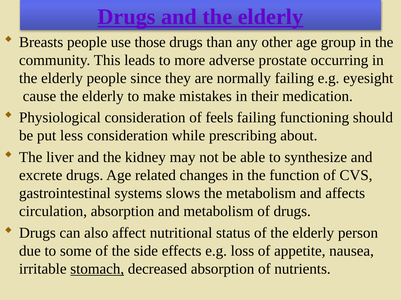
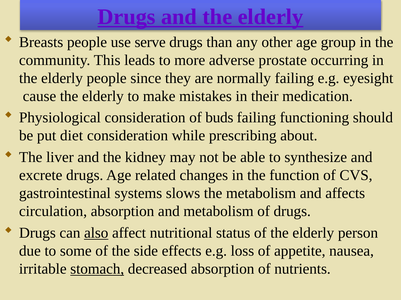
those: those -> serve (150, 42)
feels: feels -> buds (219, 118)
less: less -> diet (72, 136)
also underline: none -> present (96, 233)
